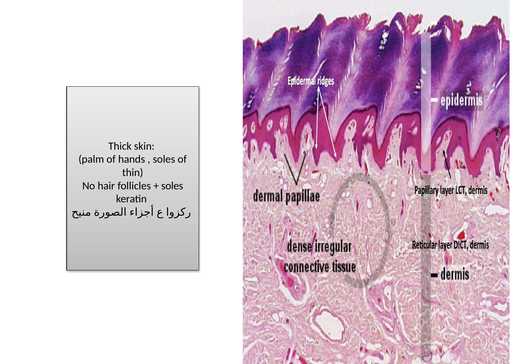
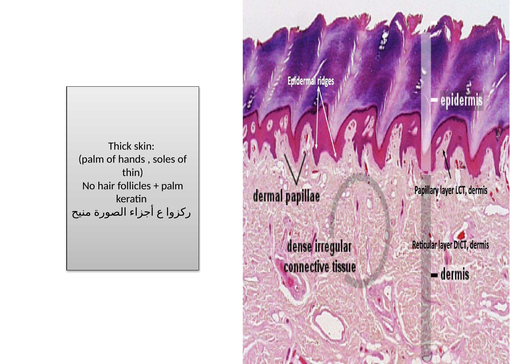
soles: soles -> palm (172, 186)
